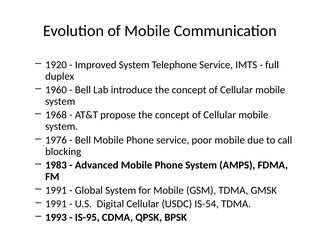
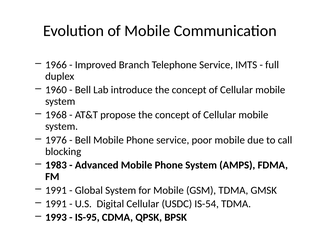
1920: 1920 -> 1966 (56, 65)
Improved System: System -> Branch (134, 65)
